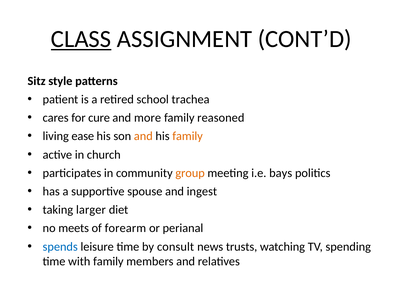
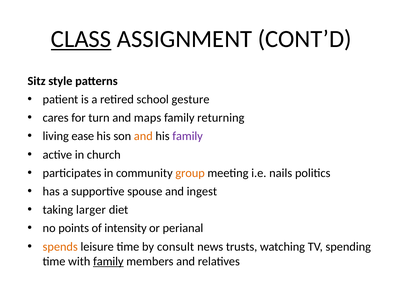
trachea: trachea -> gesture (191, 99)
cure: cure -> turn (99, 118)
more: more -> maps (148, 118)
reasoned: reasoned -> returning (221, 118)
family colour: orange -> purple (188, 136)
bays: bays -> nails (281, 173)
meets: meets -> points (74, 228)
forearm: forearm -> intensity (126, 228)
spends colour: blue -> orange (60, 246)
family underline: none -> present (108, 261)
